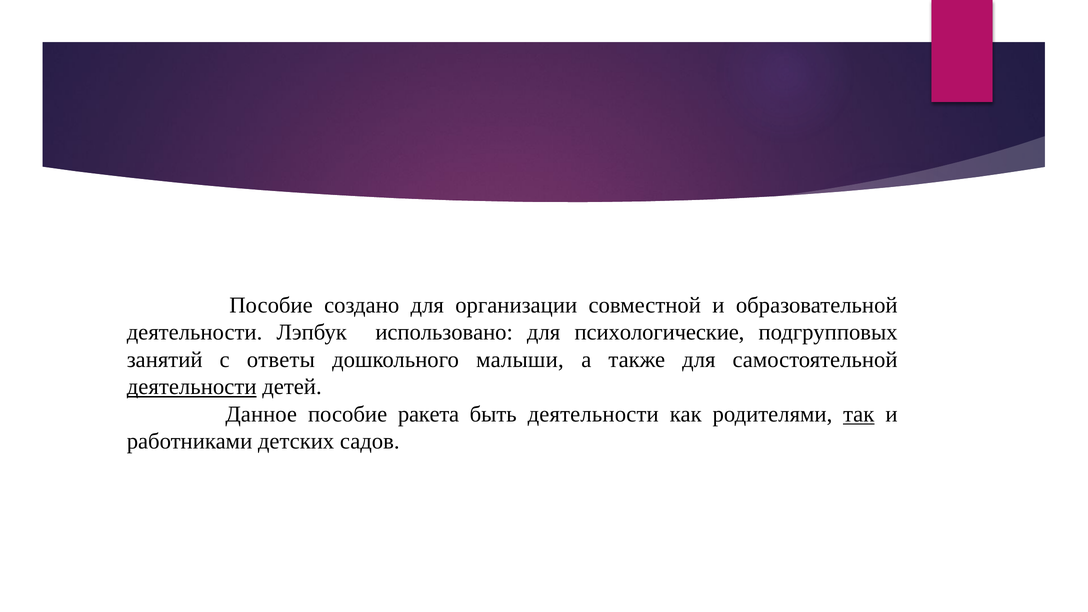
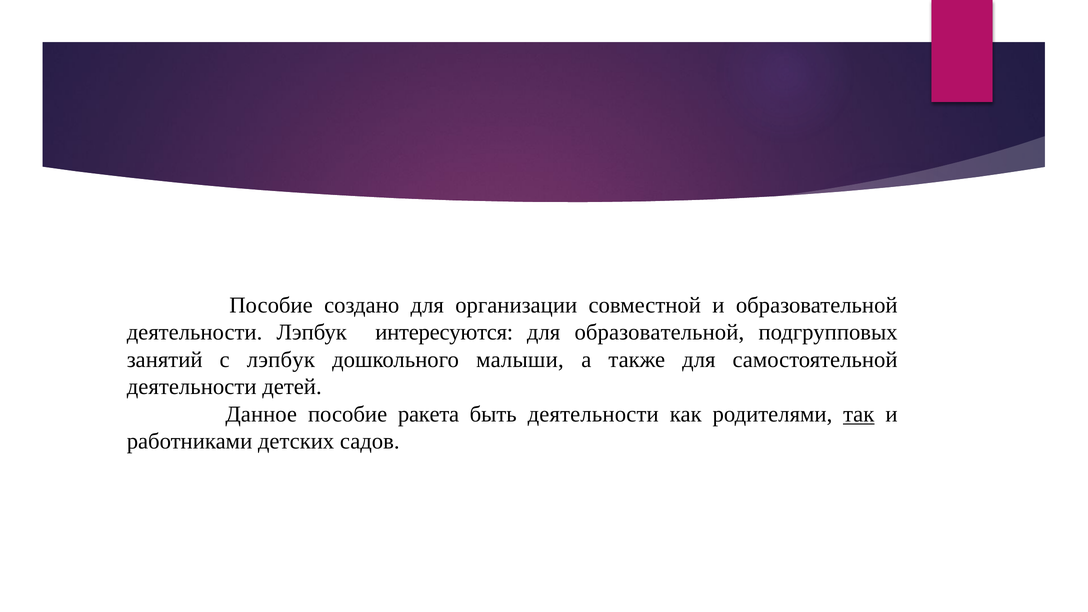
использовано: использовано -> интересуются (444, 333)
для психологические: психологические -> образовательной (659, 333)
с ответы: ответы -> лэпбук (281, 360)
деятельности underline: present -> none (192, 387)
